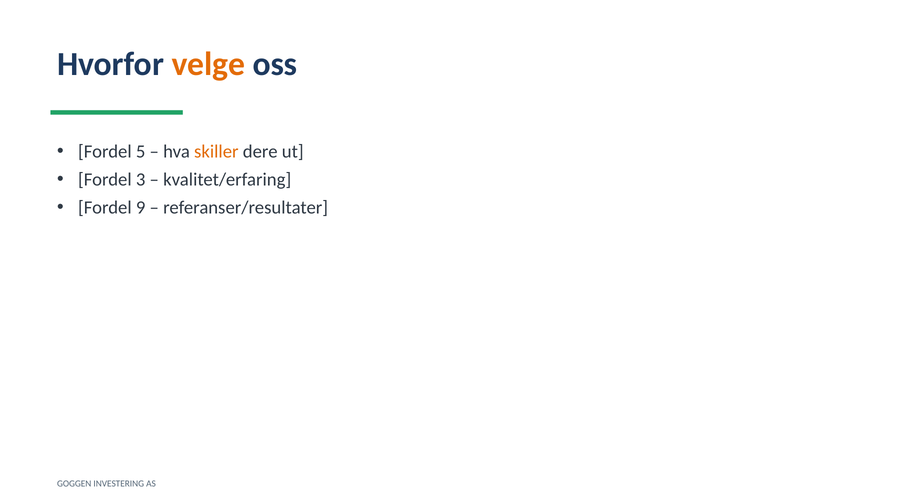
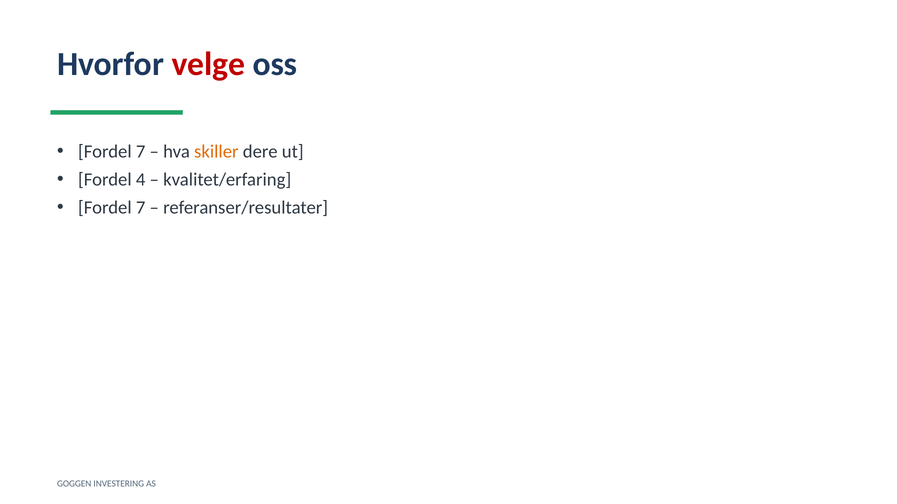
velge colour: orange -> red (208, 64)
5: 5 -> 7 (141, 152)
3: 3 -> 4 (141, 180)
9: 9 -> 7 (141, 208)
